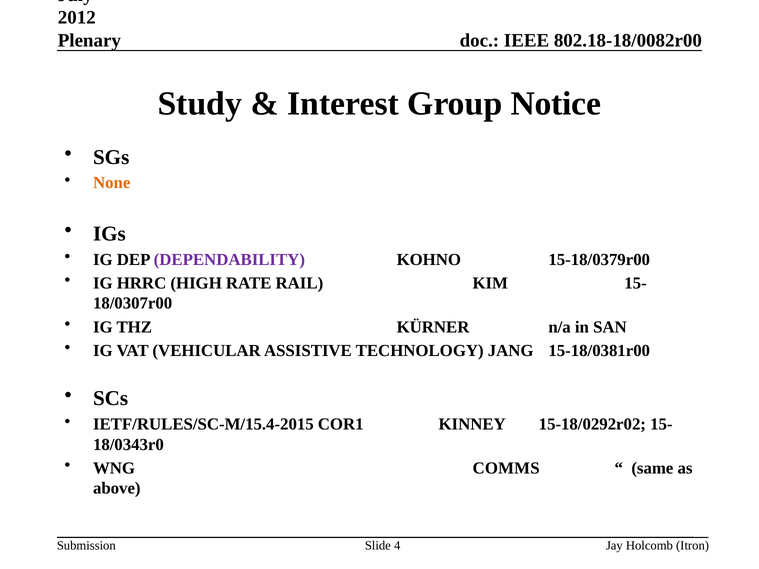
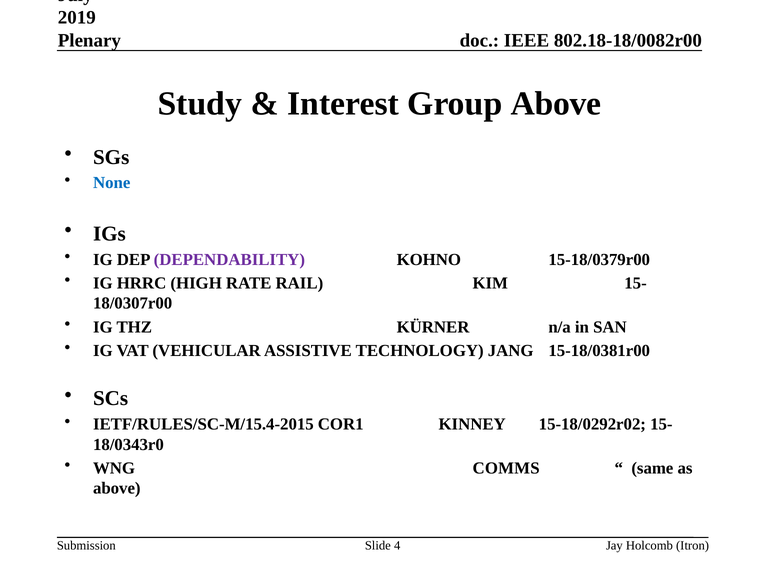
2012: 2012 -> 2019 (77, 18)
Group Notice: Notice -> Above (556, 104)
None colour: orange -> blue (112, 183)
